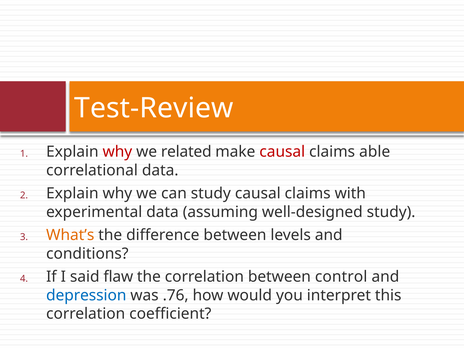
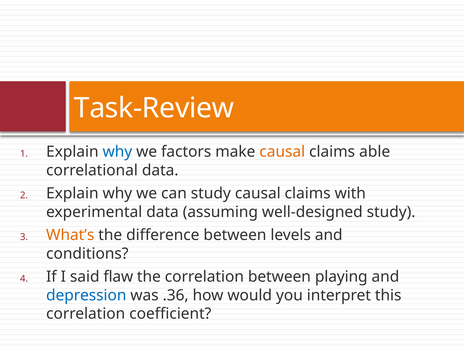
Test-Review: Test-Review -> Task-Review (154, 108)
why colour: red -> blue (117, 152)
related: related -> factors (186, 152)
causal colour: red -> orange (282, 152)
control: control -> playing (341, 277)
.76: .76 -> .36 (176, 295)
